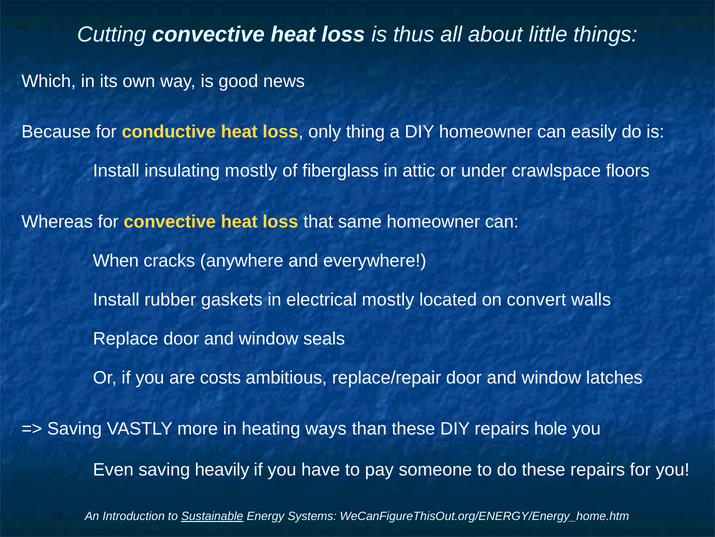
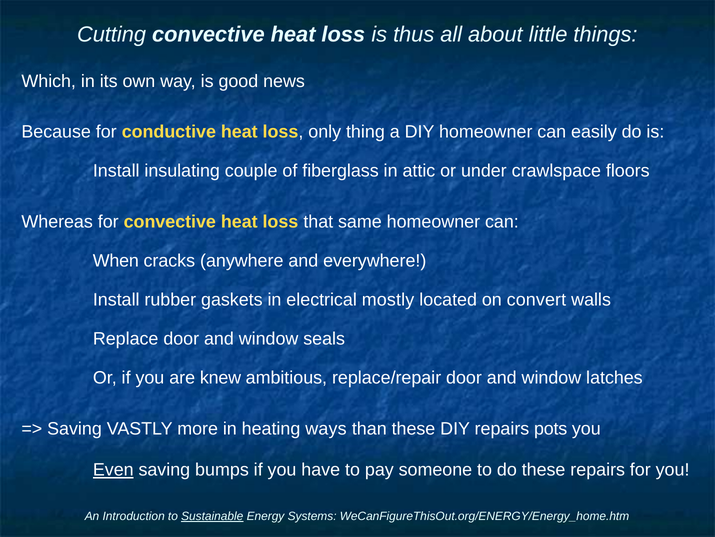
insulating mostly: mostly -> couple (251, 171)
costs: costs -> knew (220, 377)
hole: hole -> pots (551, 428)
Even underline: none -> present (113, 469)
heavily: heavily -> bumps (222, 469)
